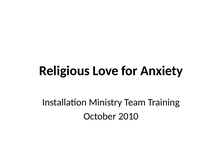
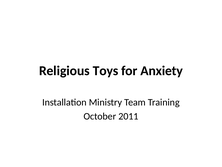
Love: Love -> Toys (106, 71)
2010: 2010 -> 2011 (128, 116)
